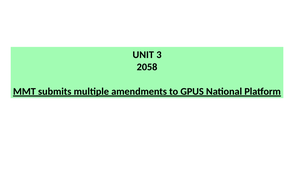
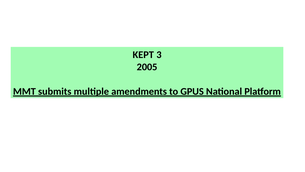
UNIT: UNIT -> KEPT (143, 55)
2058: 2058 -> 2005 (147, 67)
